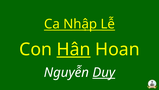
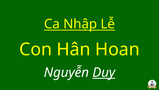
Hân underline: present -> none (74, 49)
